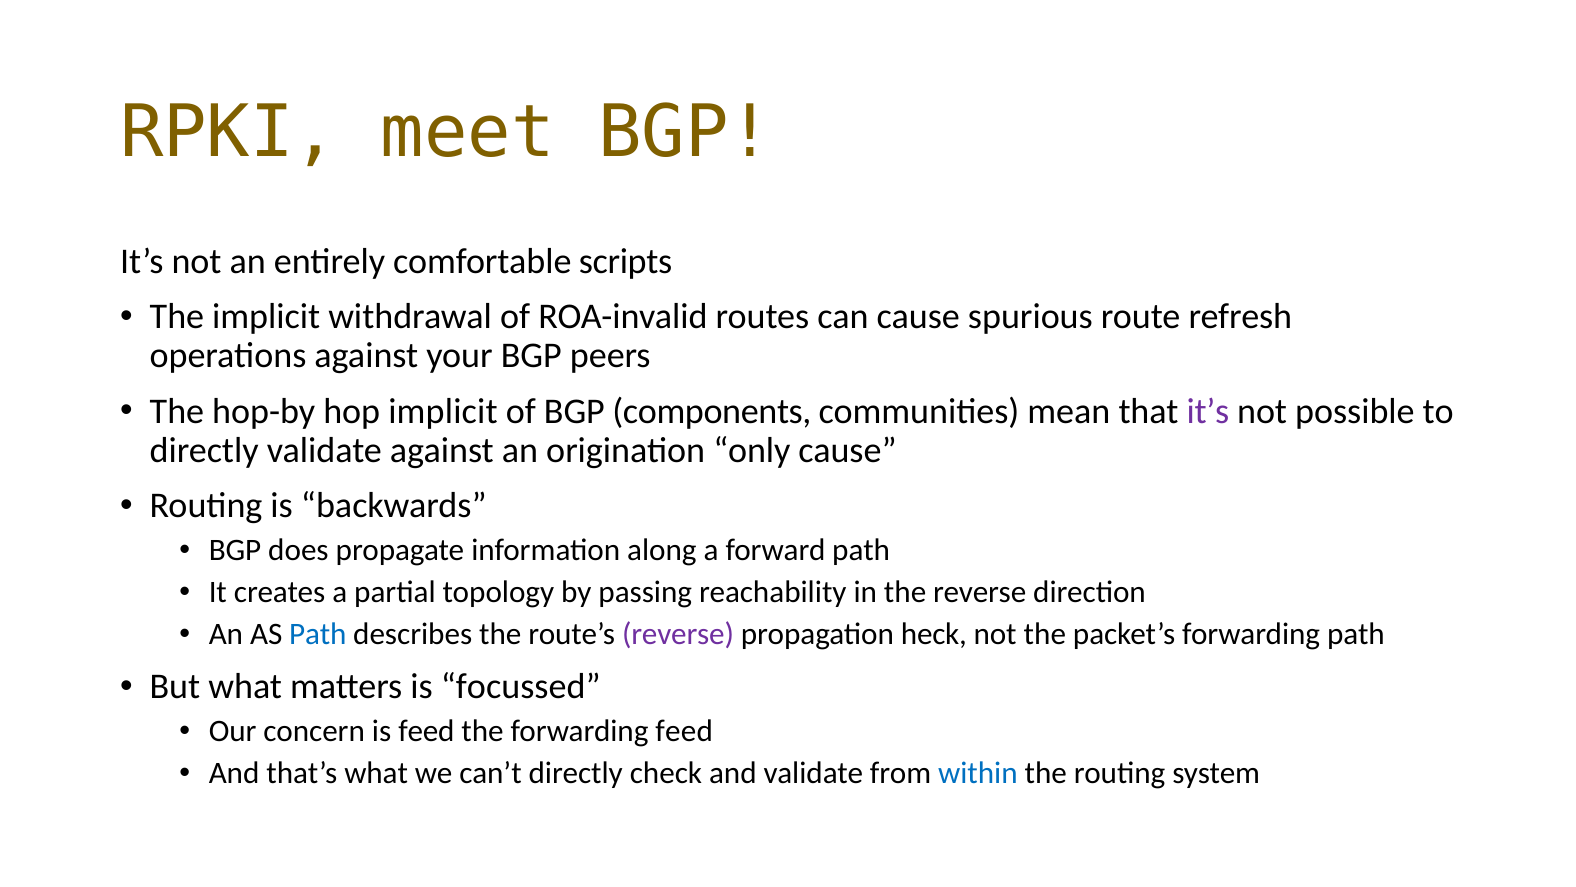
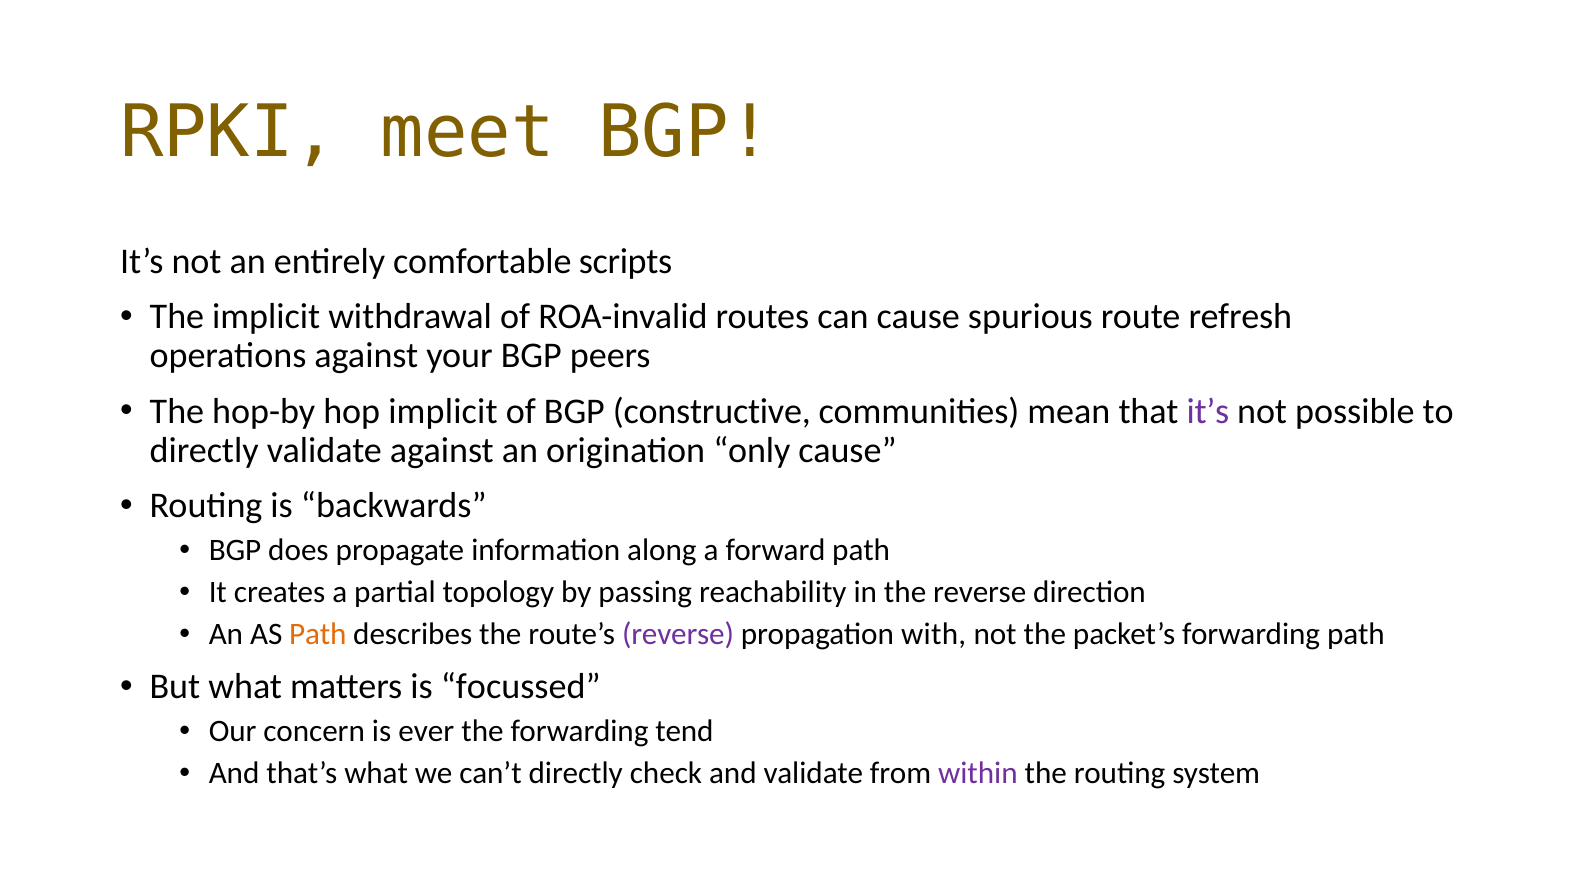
components: components -> constructive (712, 411)
Path colour: blue -> orange (318, 634)
heck: heck -> with (934, 634)
is feed: feed -> ever (426, 731)
forwarding feed: feed -> tend (684, 731)
within colour: blue -> purple (978, 773)
